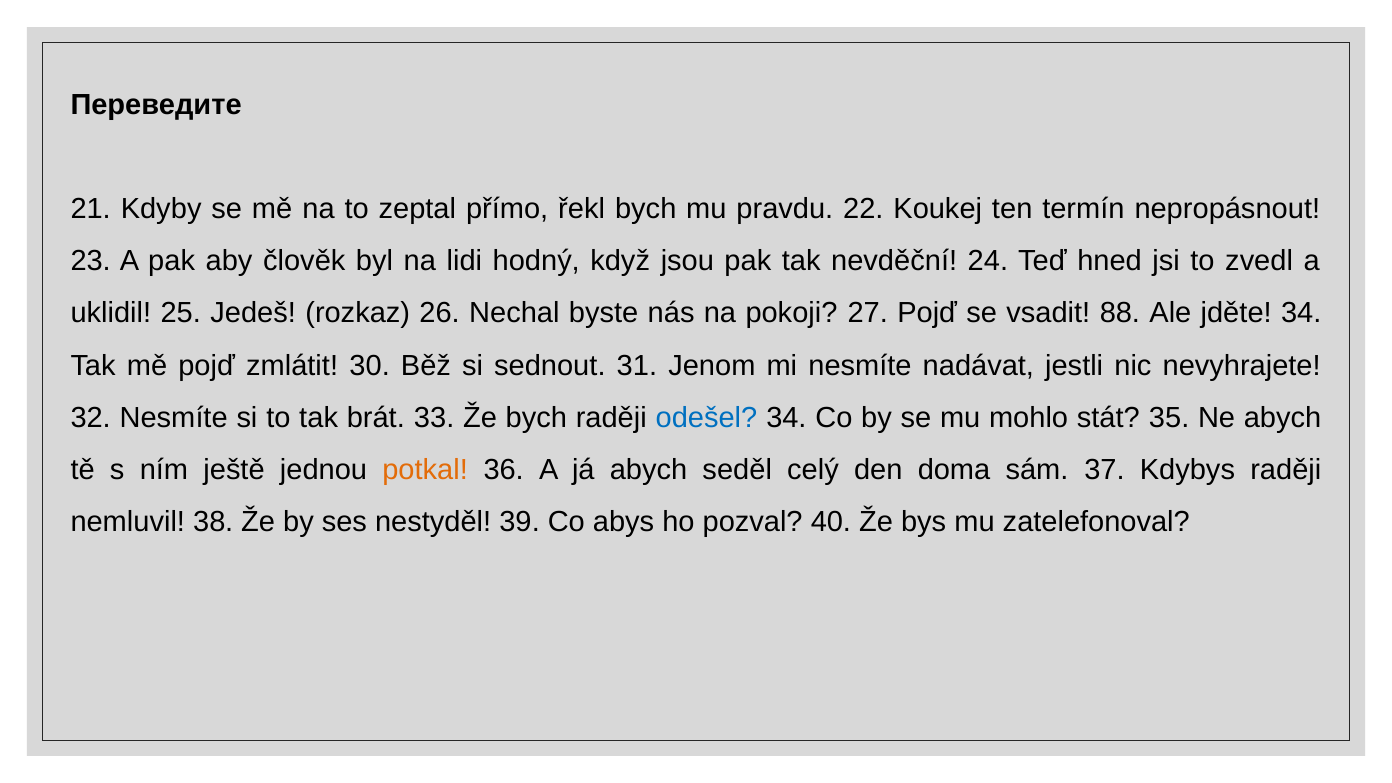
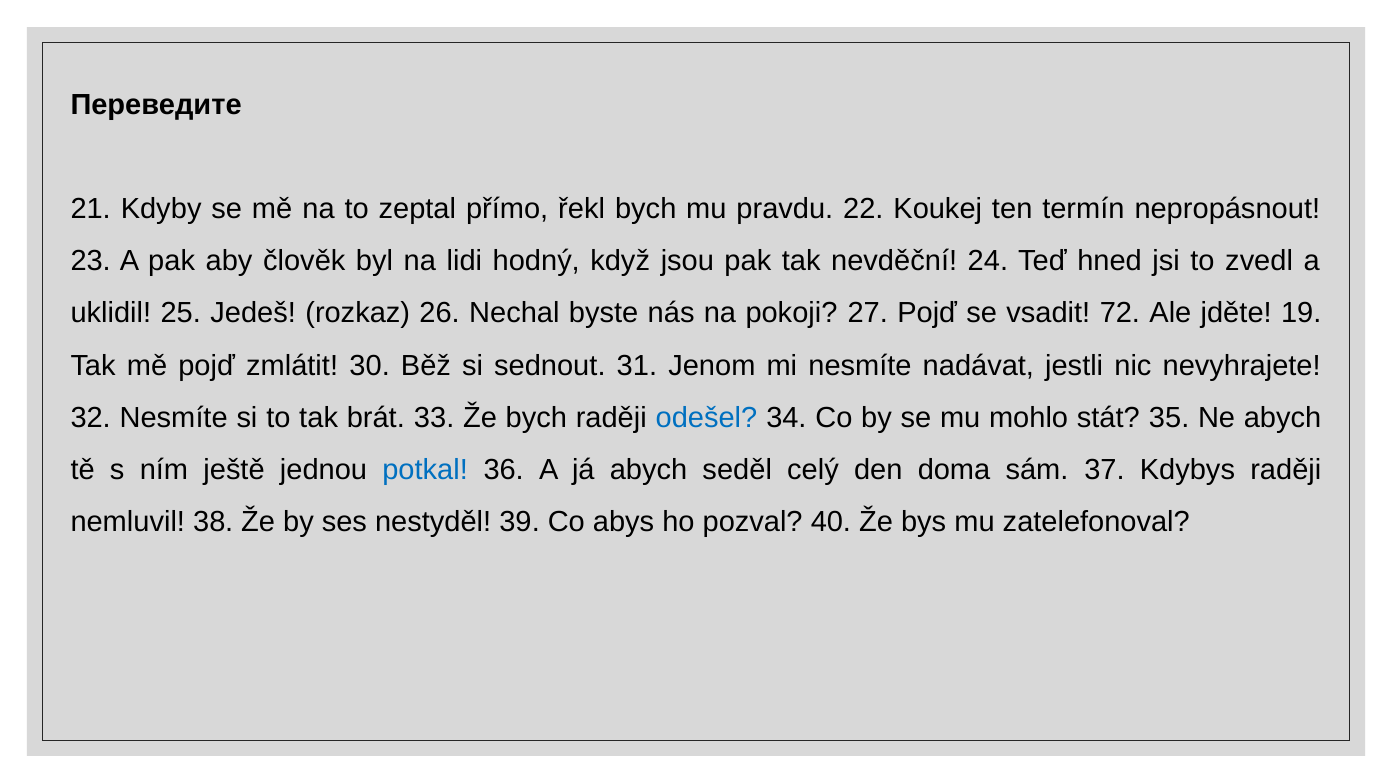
88: 88 -> 72 (1120, 313)
jděte 34: 34 -> 19 (1301, 313)
potkal colour: orange -> blue (425, 470)
